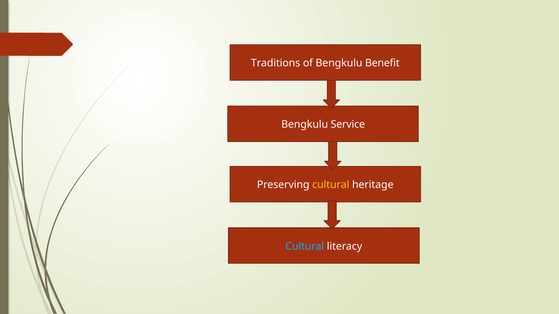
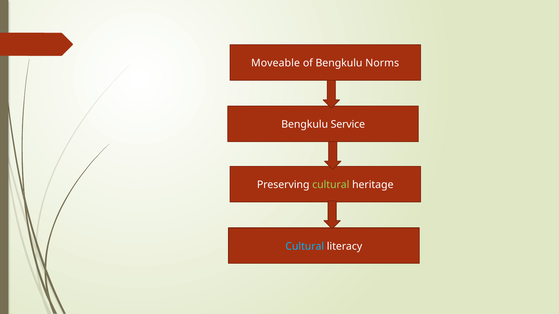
Traditions: Traditions -> Moveable (276, 63)
Benefit: Benefit -> Norms (382, 63)
cultural colour: yellow -> light green (331, 185)
